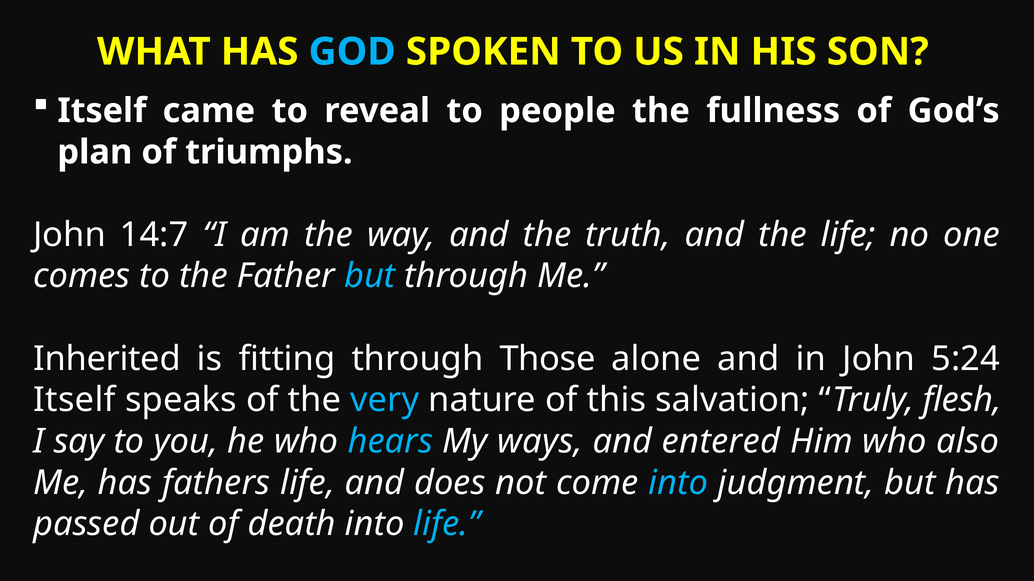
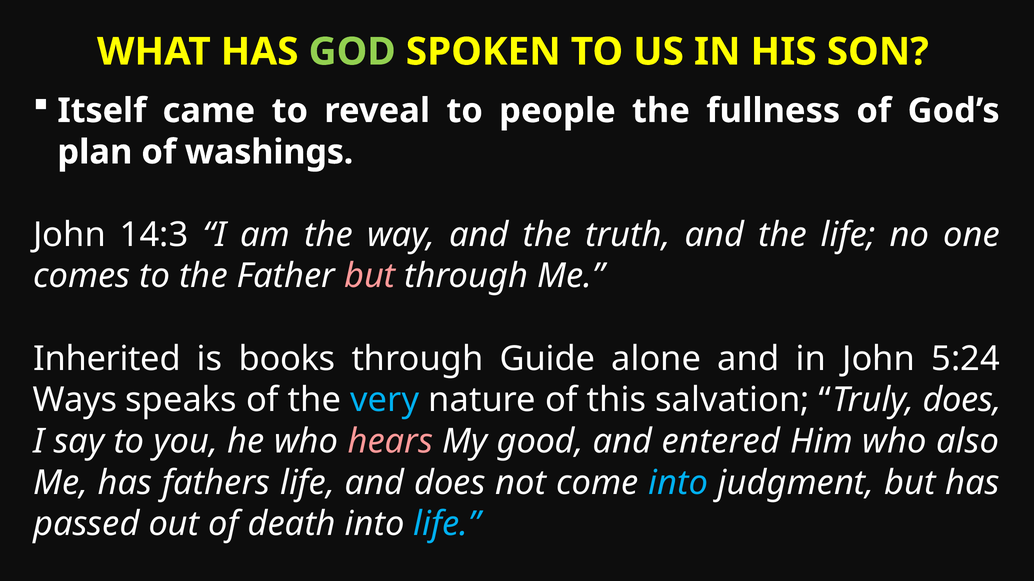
GOD colour: light blue -> light green (352, 52)
triumphs: triumphs -> washings (269, 152)
14:7: 14:7 -> 14:3 (154, 235)
but colour: light blue -> pink (370, 276)
fitting: fitting -> books (287, 359)
Those: Those -> Guide (547, 359)
Itself: Itself -> Ways (75, 400)
Truly flesh: flesh -> does (962, 400)
hears colour: light blue -> pink (390, 442)
ways: ways -> good (540, 442)
